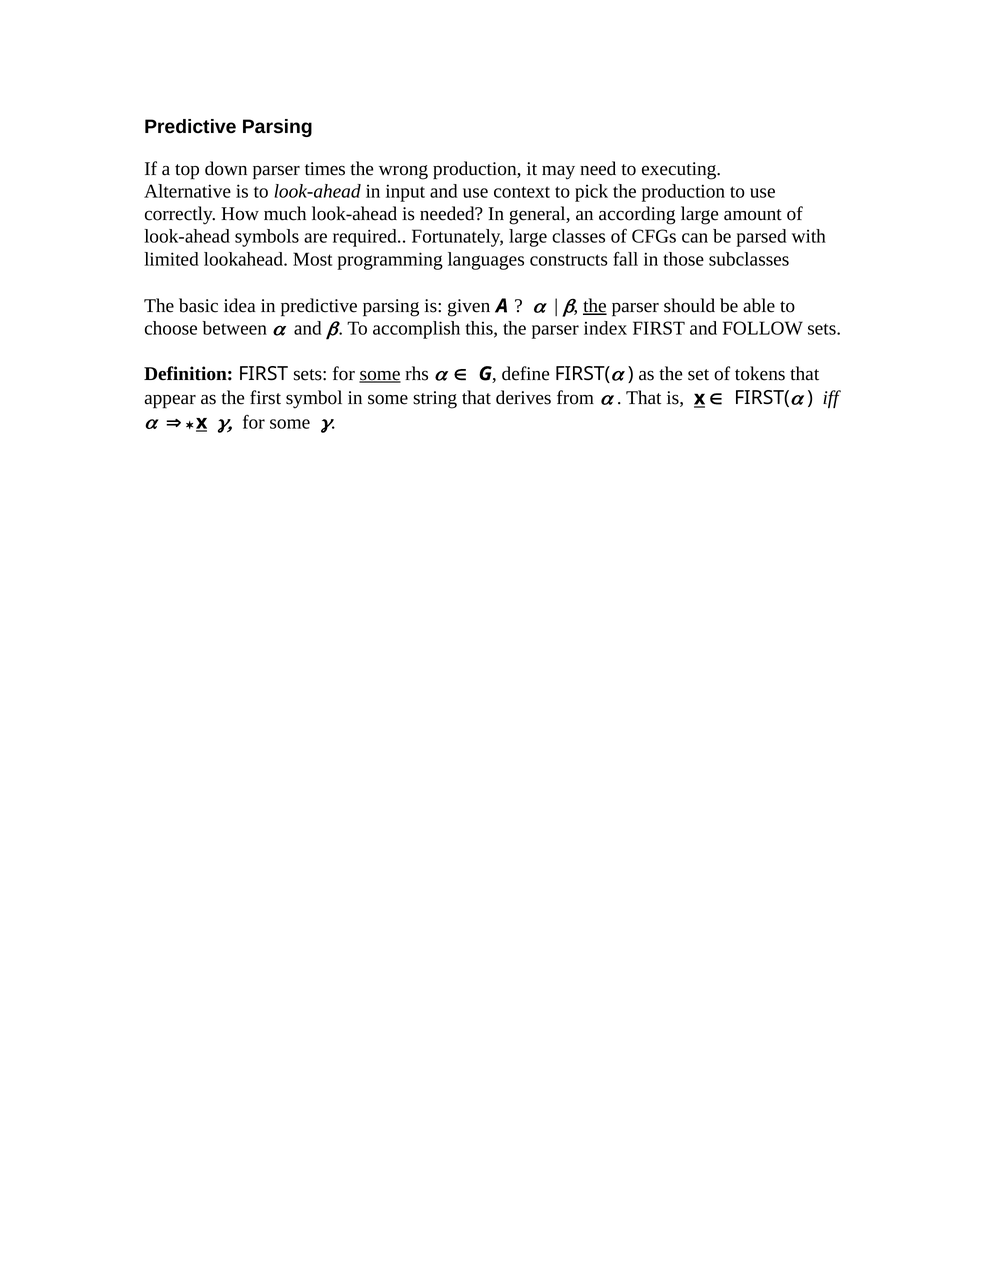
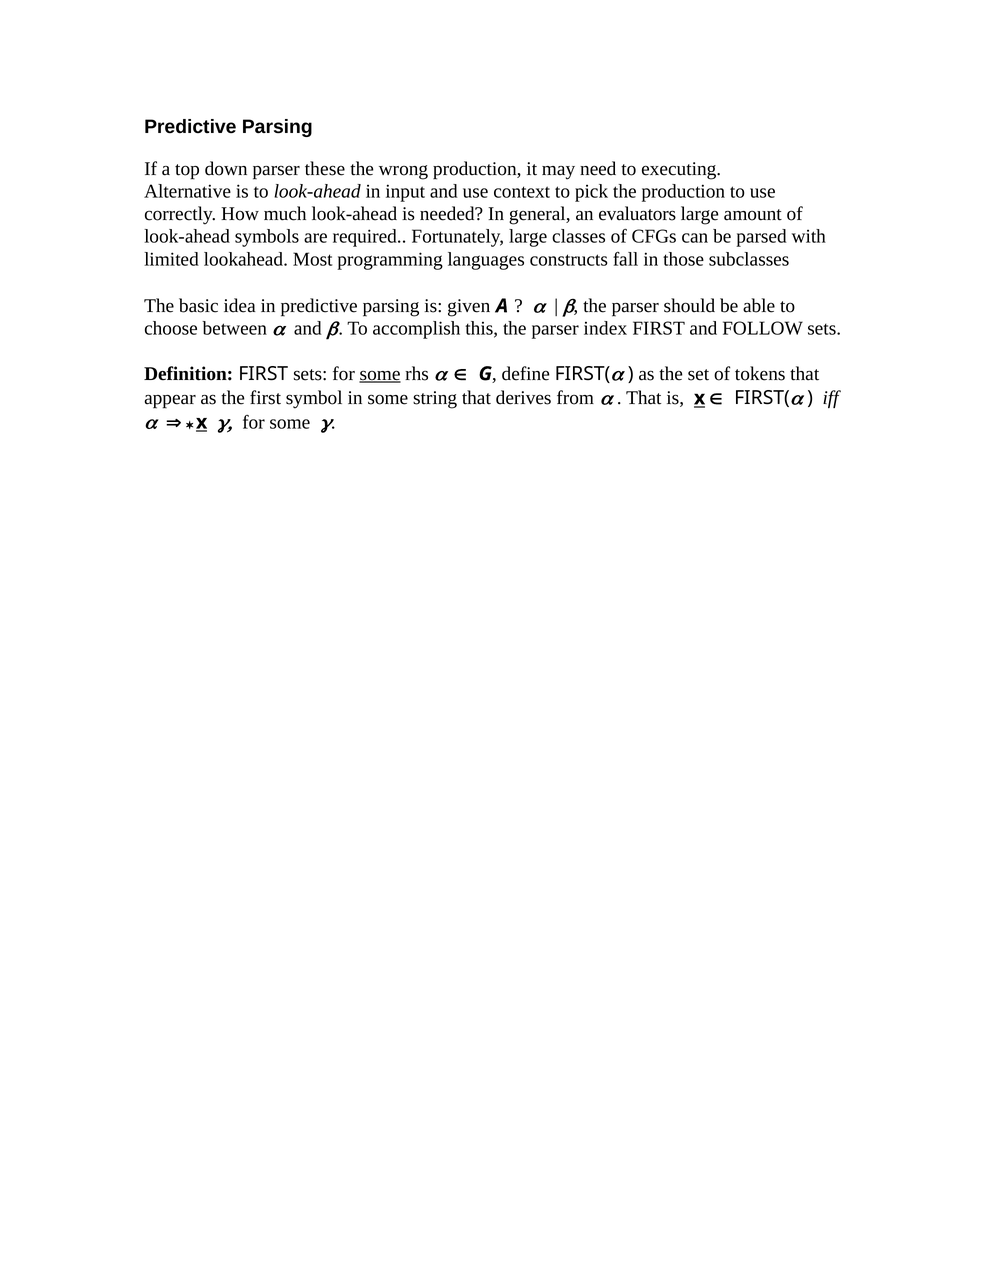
times: times -> these (325, 169)
according: according -> evaluators (637, 214)
the underline: present -> none (595, 306)
